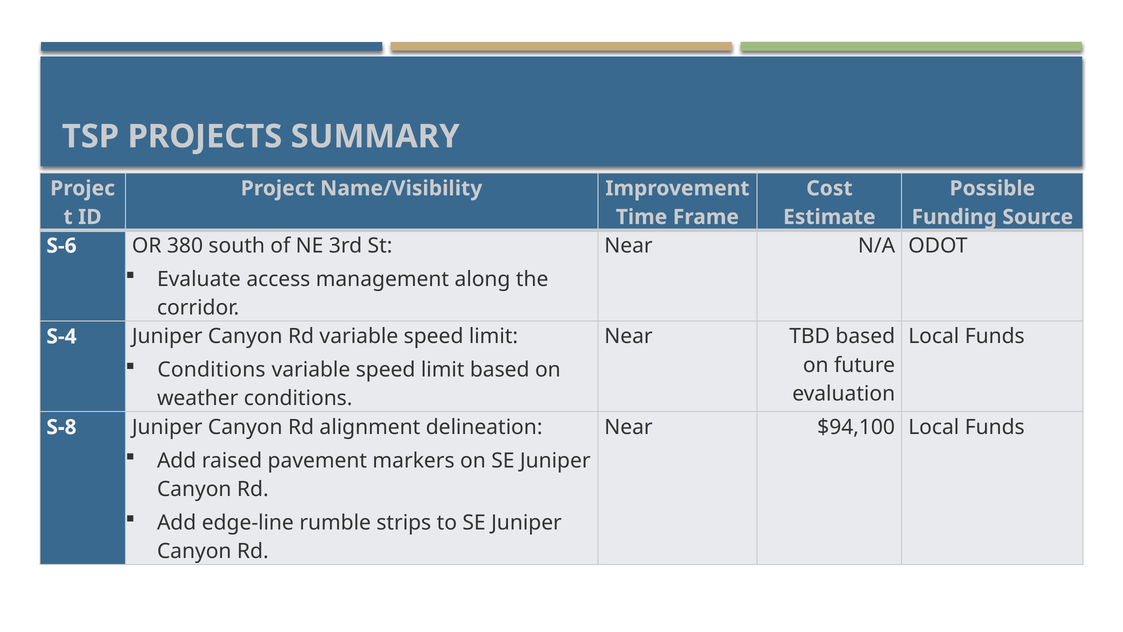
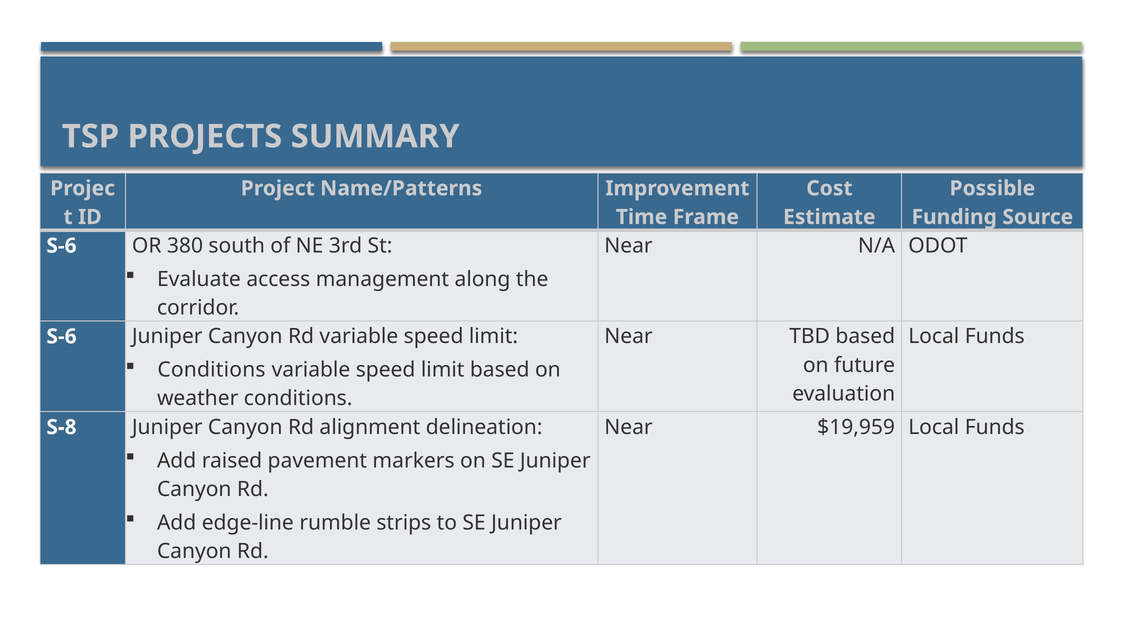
Name/Visibility: Name/Visibility -> Name/Patterns (401, 188)
S-4: S-4 -> S-6 (61, 336)
$94,100: $94,100 -> $19,959 (856, 427)
